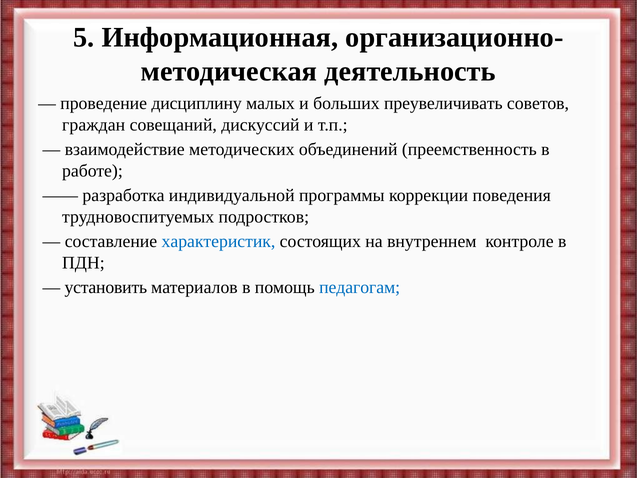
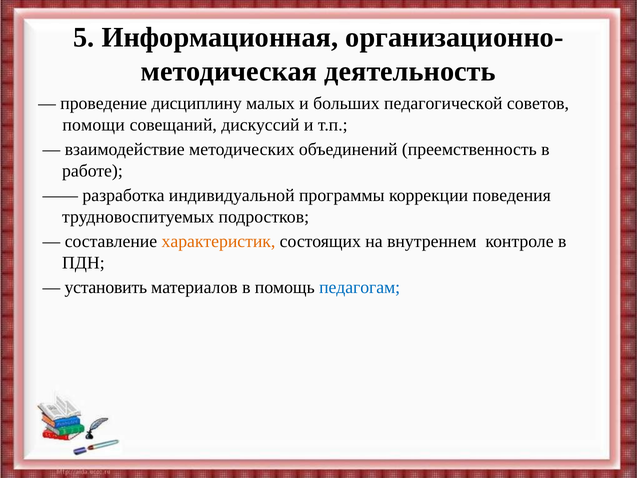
преувеличивать: преувеличивать -> педагогической (443, 103)
граждан: граждан -> помощи (94, 125)
характеристик colour: blue -> orange (218, 241)
